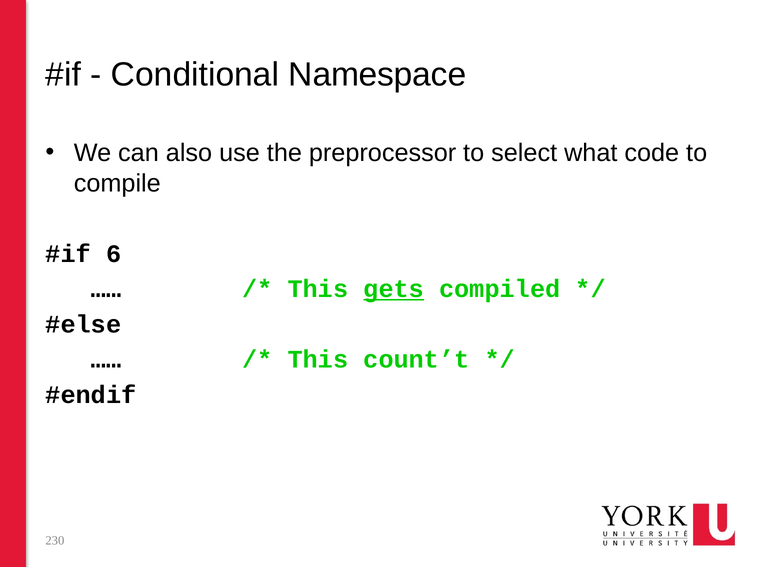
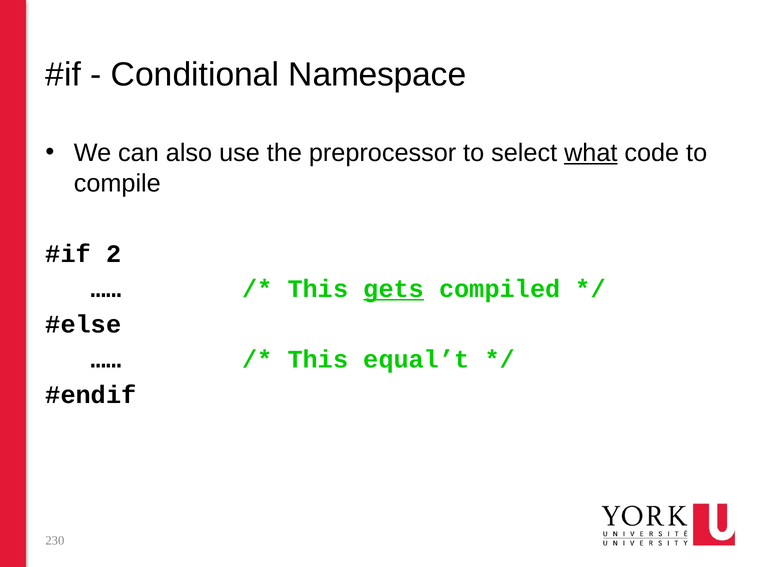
what underline: none -> present (591, 153)
6: 6 -> 2 (114, 254)
count’t: count’t -> equal’t (416, 360)
